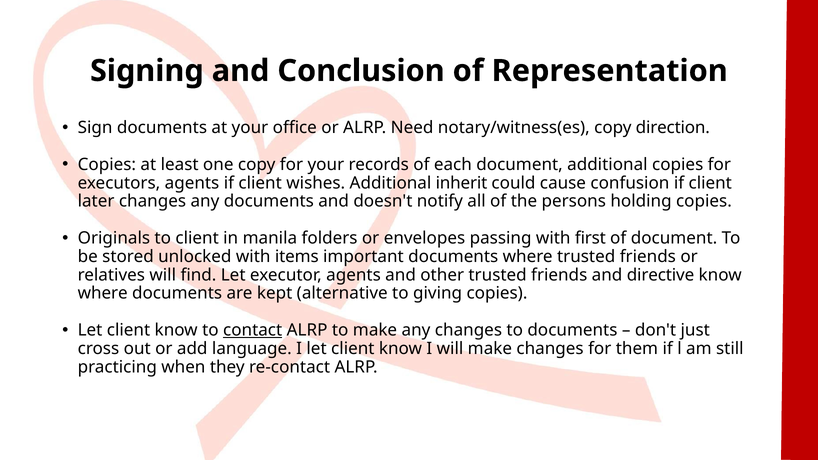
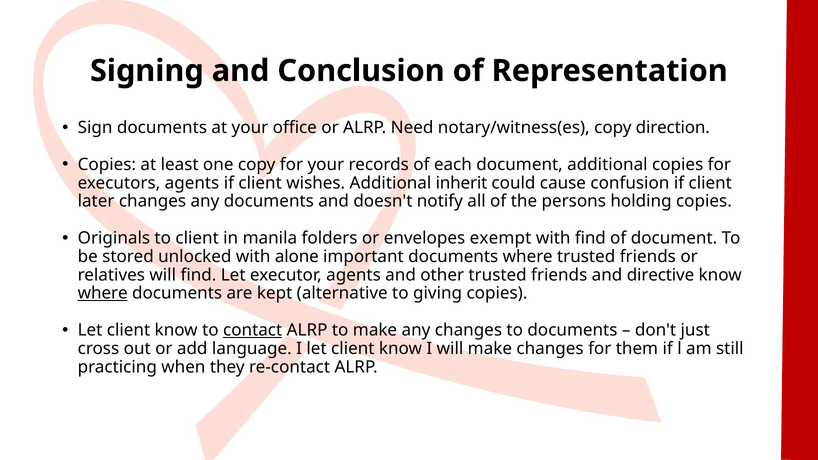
passing: passing -> exempt (501, 238)
with first: first -> find (590, 238)
items: items -> alone (297, 257)
where underline: none -> present (103, 293)
